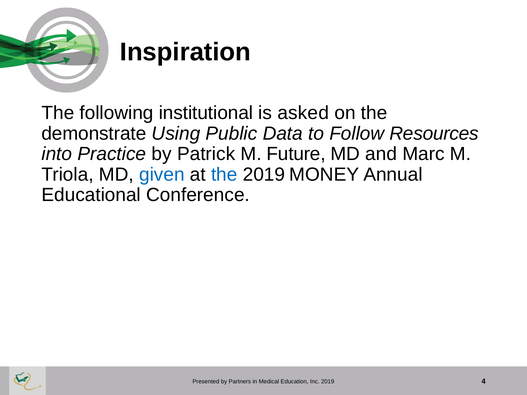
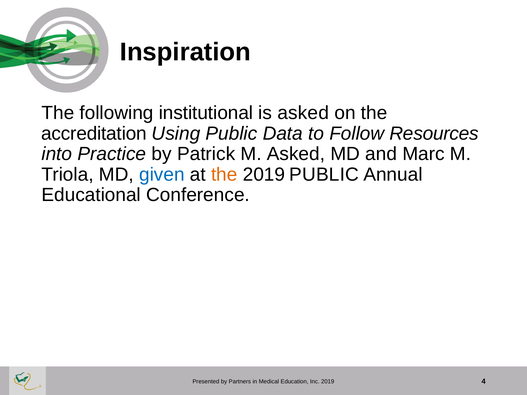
demonstrate: demonstrate -> accreditation (94, 134)
M Future: Future -> Asked (296, 154)
the colour: blue -> orange (224, 175)
2019 MONEY: MONEY -> PUBLIC (324, 175)
